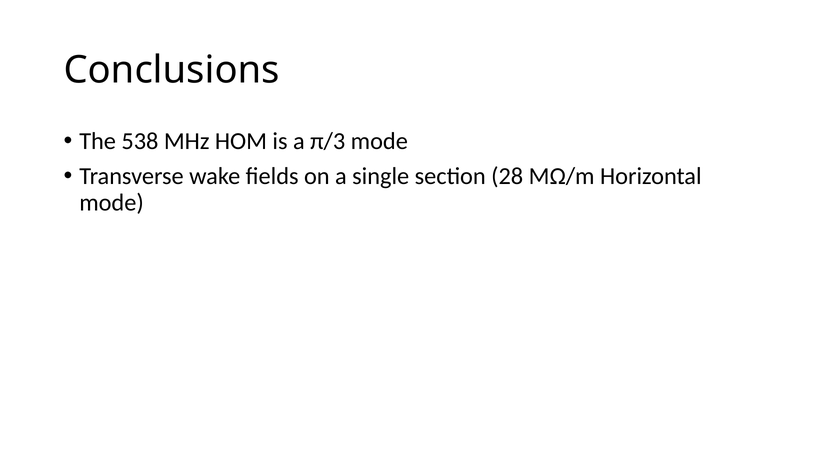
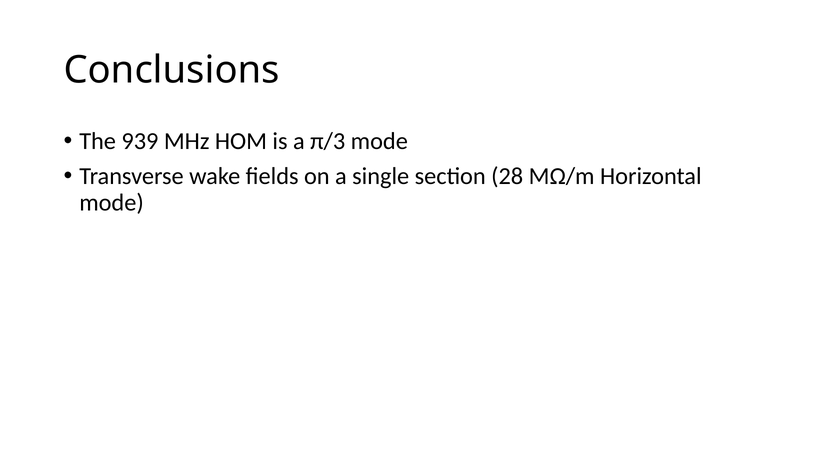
538: 538 -> 939 (140, 141)
